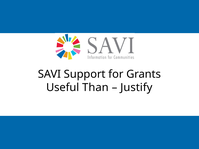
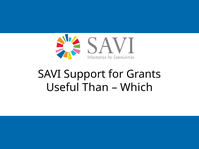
Justify: Justify -> Which (136, 88)
